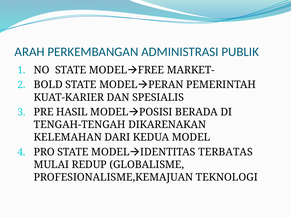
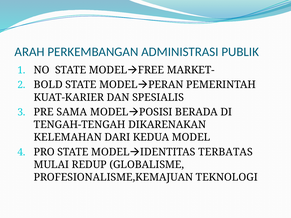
HASIL: HASIL -> SAMA (72, 112)
